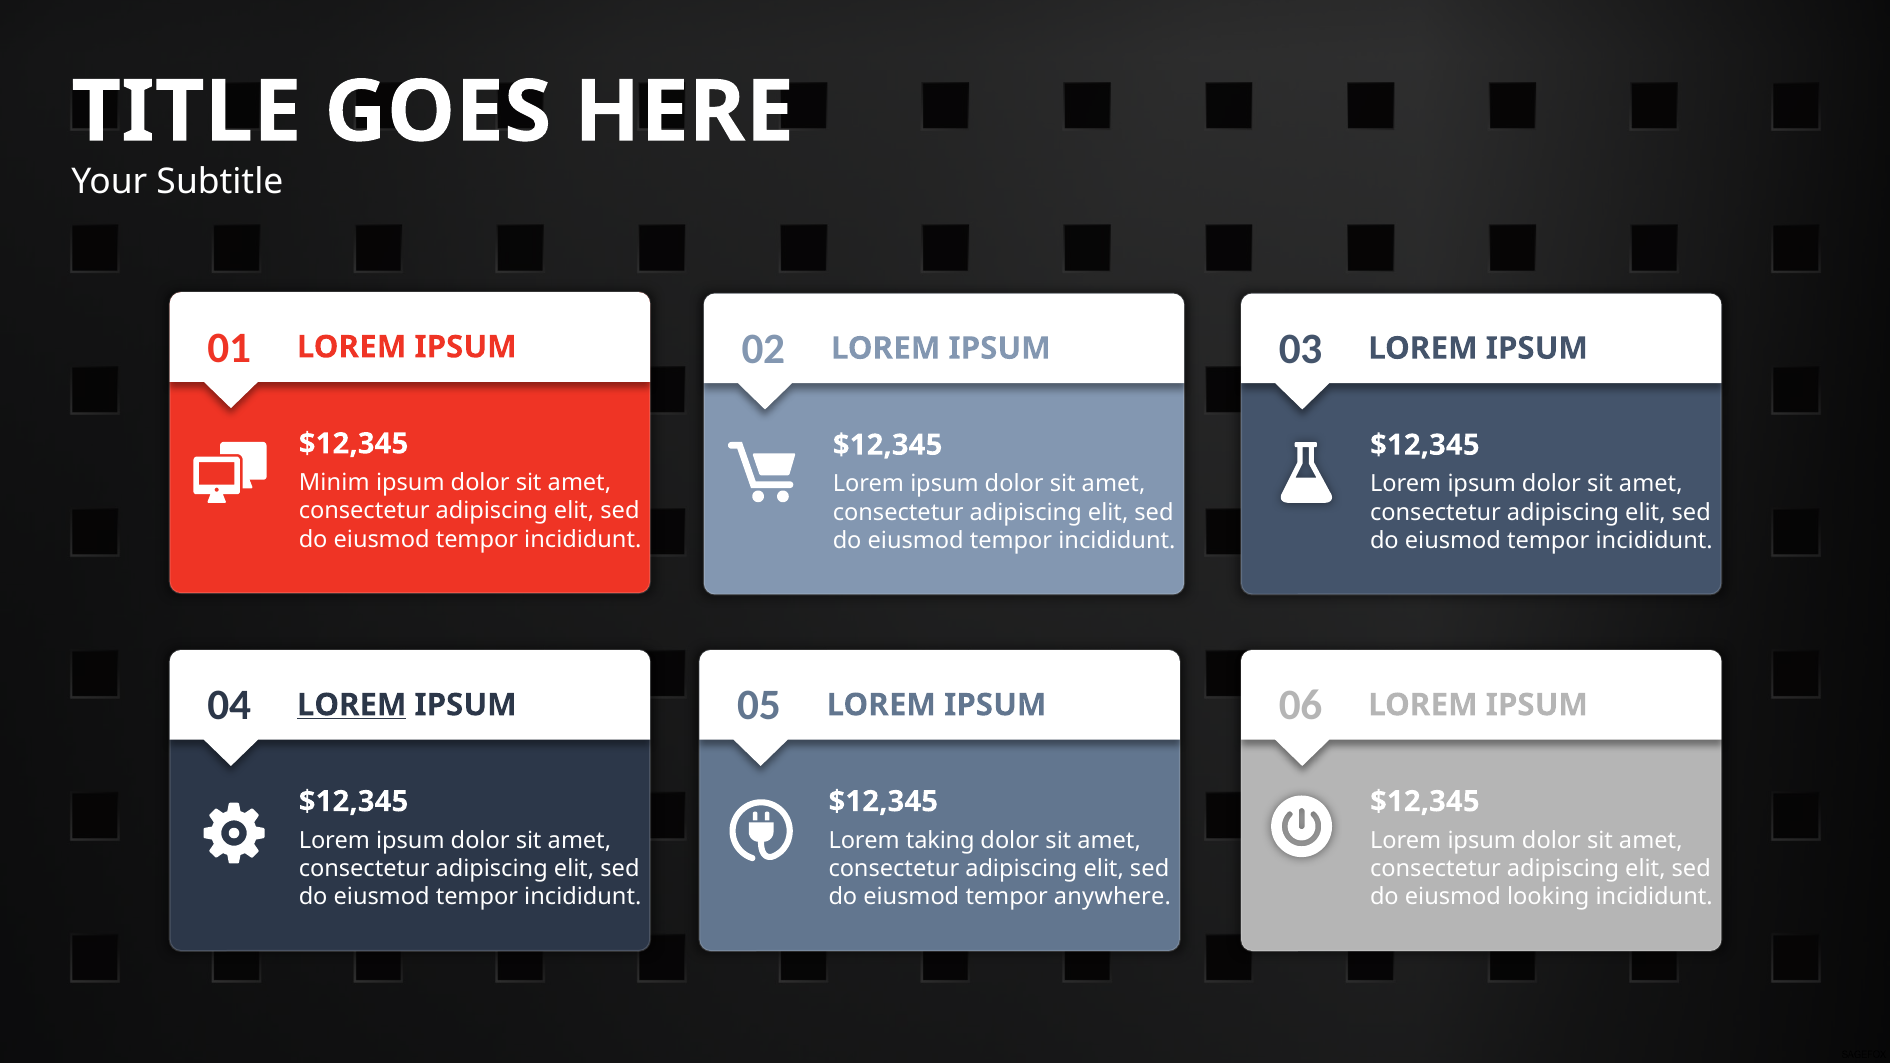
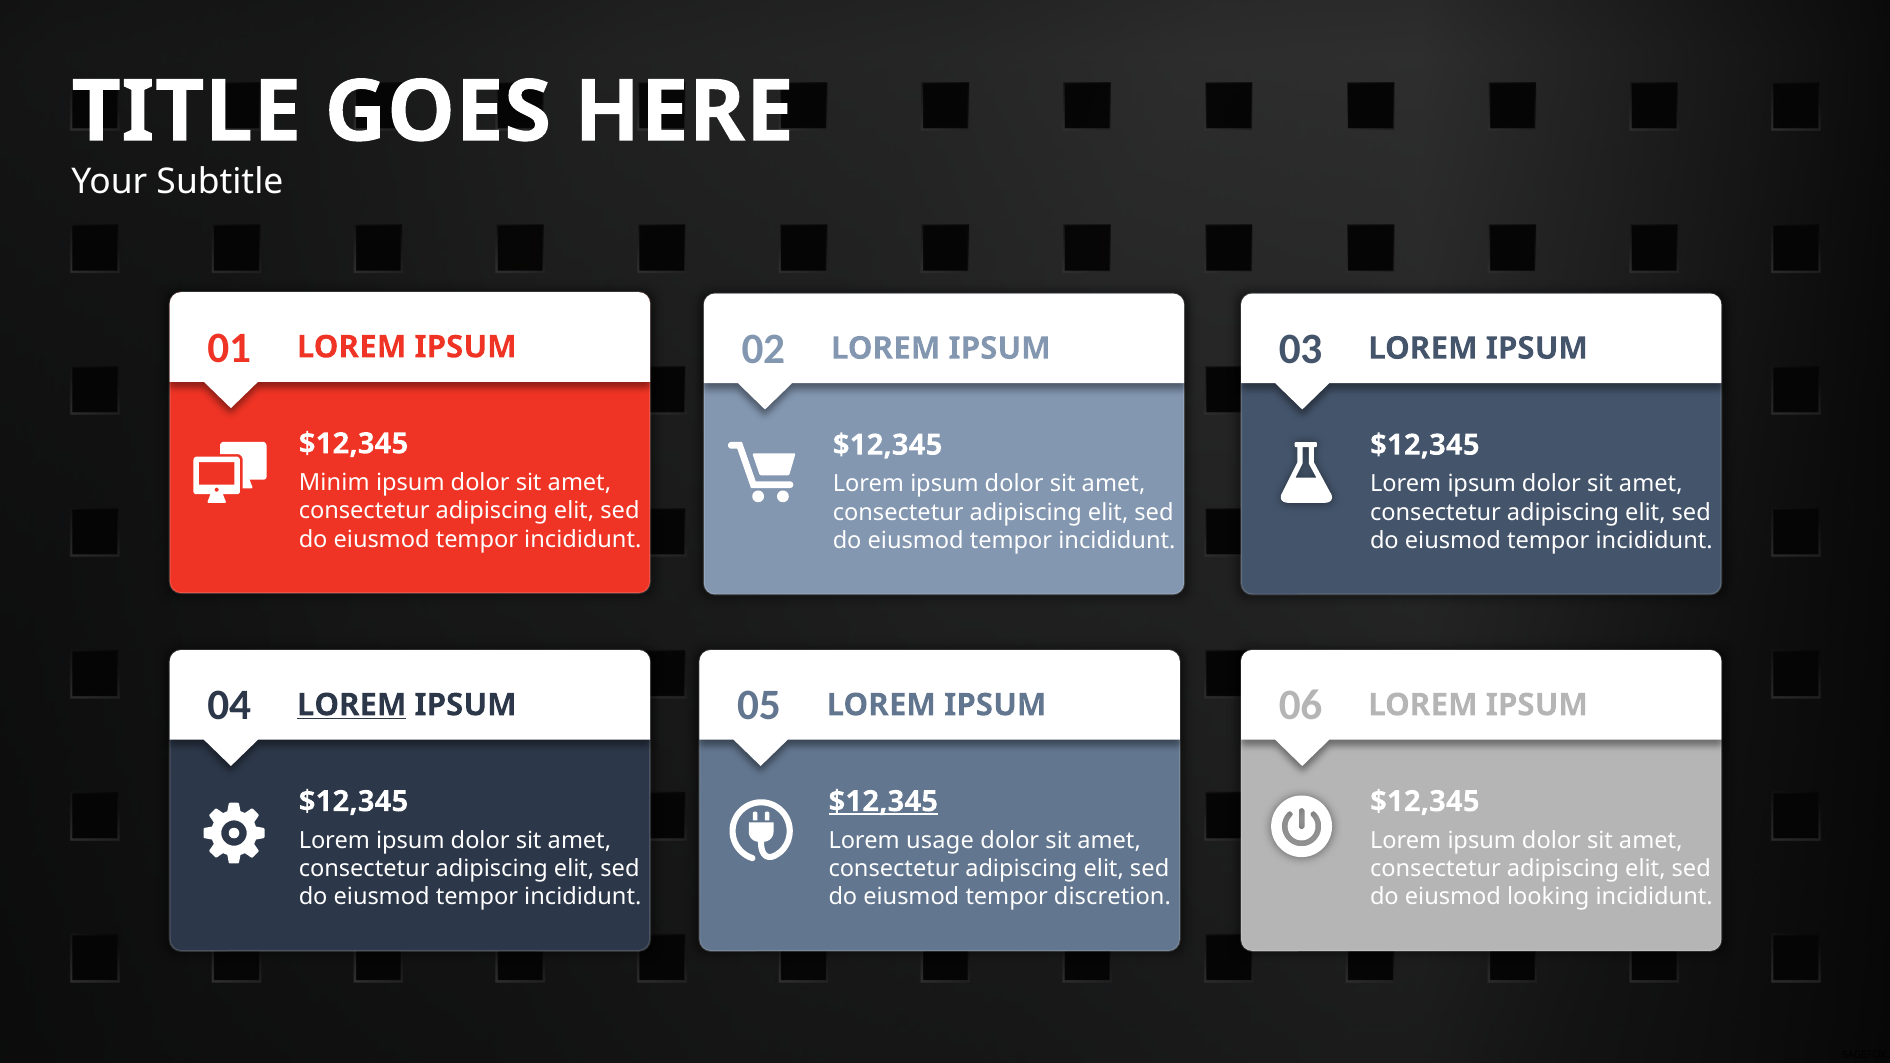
$12,345 underline: none -> present (883, 802)
taking: taking -> usage (940, 841)
anywhere: anywhere -> discretion (1112, 897)
